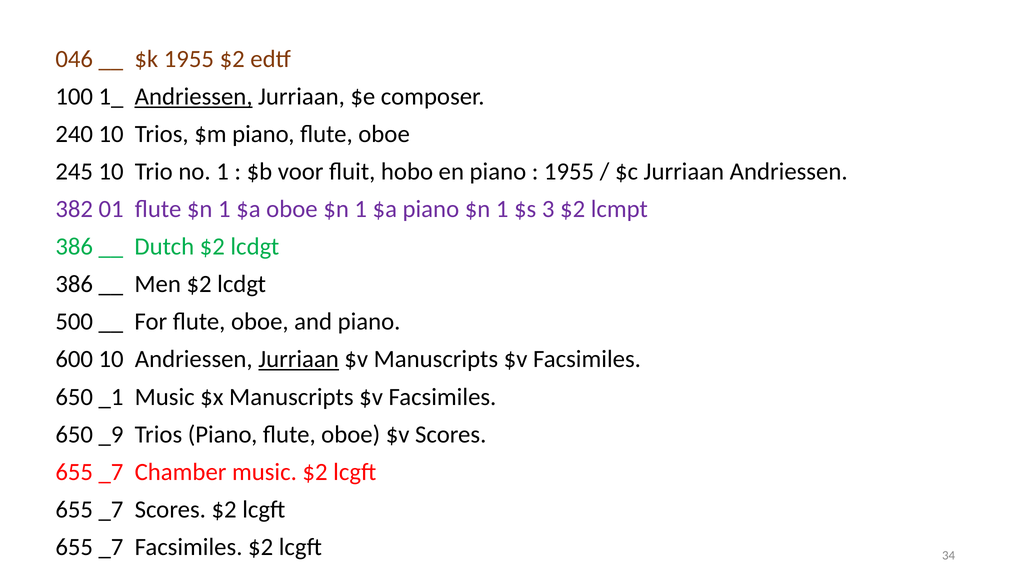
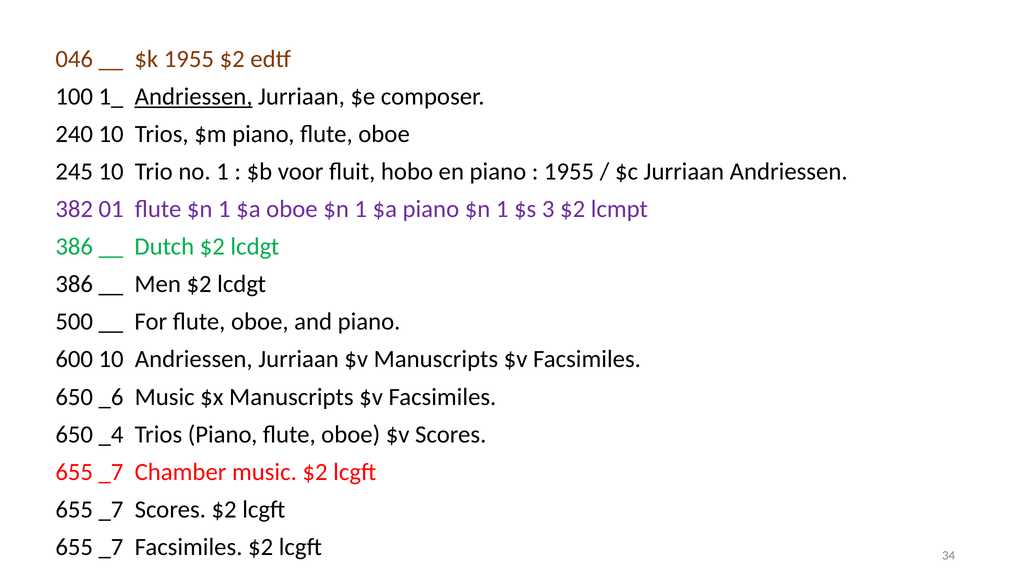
Jurriaan underline: present -> none (299, 359)
_1: _1 -> _6 (111, 397)
_9: _9 -> _4 (111, 434)
